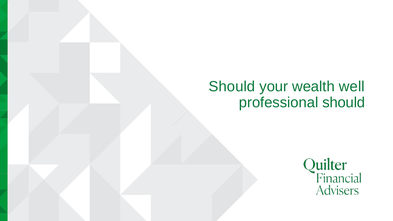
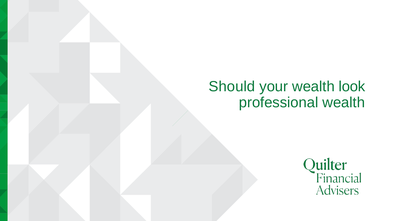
well: well -> look (352, 87)
professional should: should -> wealth (344, 102)
